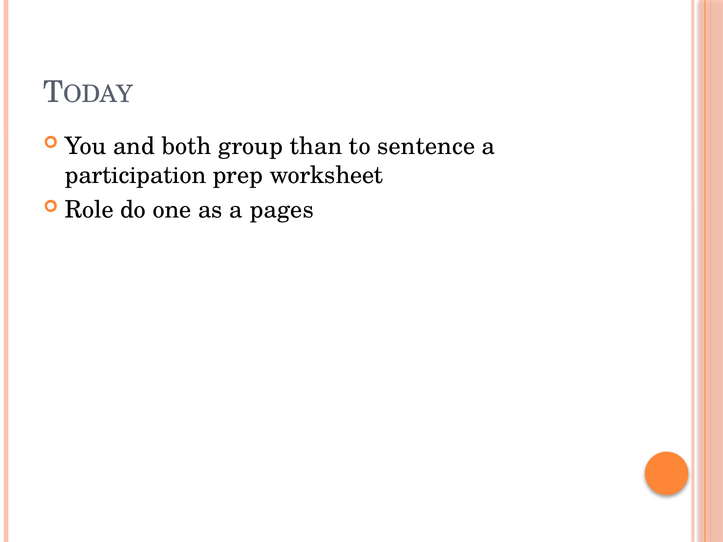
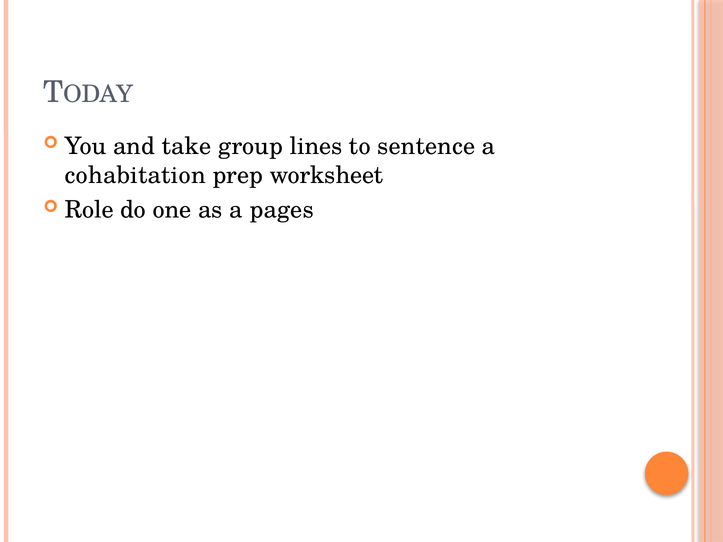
both: both -> take (187, 146)
than: than -> lines (316, 146)
participation: participation -> cohabitation (135, 175)
